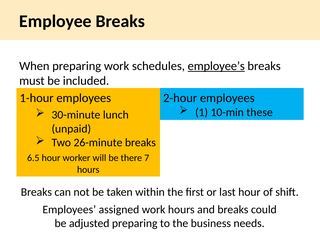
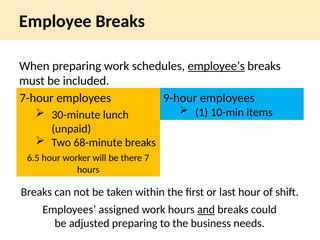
1-hour: 1-hour -> 7-hour (37, 98)
2-hour: 2-hour -> 9-hour (180, 98)
these: these -> items (260, 112)
26-minute: 26-minute -> 68-minute (98, 143)
and underline: none -> present (206, 210)
